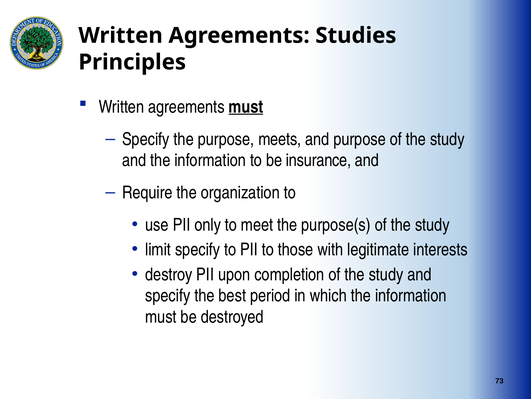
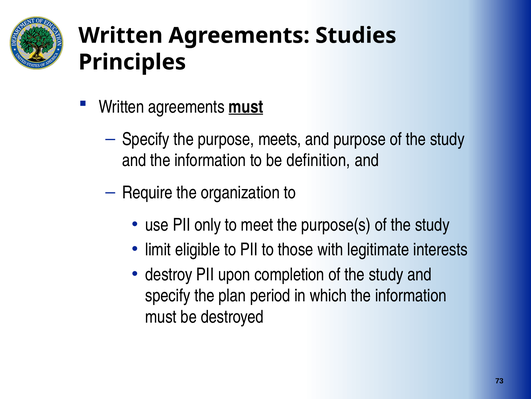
insurance: insurance -> definition (318, 160)
limit specify: specify -> eligible (198, 249)
best: best -> plan (232, 295)
